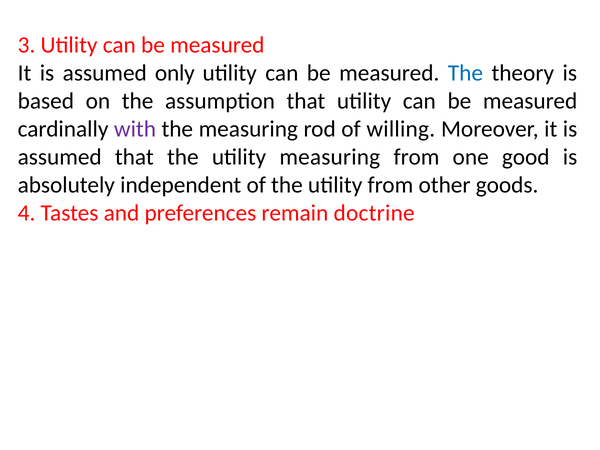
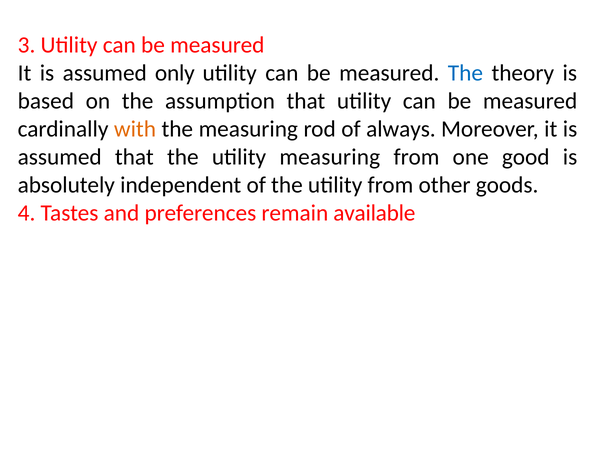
with colour: purple -> orange (135, 129)
willing: willing -> always (401, 129)
doctrine: doctrine -> available (374, 213)
